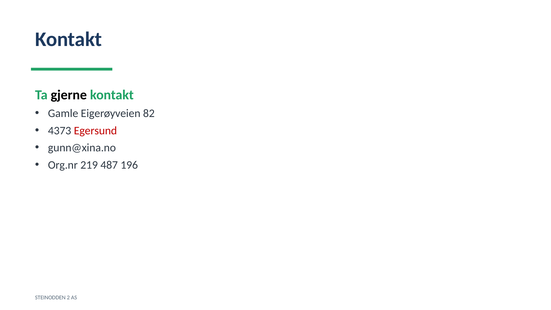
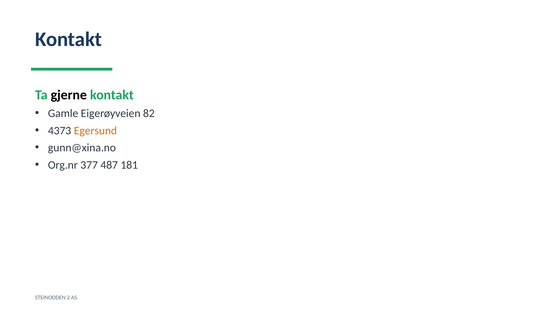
Egersund colour: red -> orange (95, 131)
219: 219 -> 377 (89, 165)
196: 196 -> 181 (129, 165)
